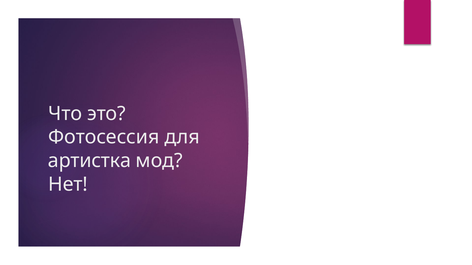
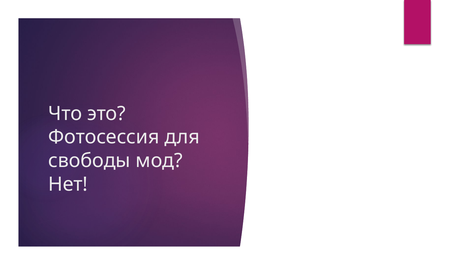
артистка: артистка -> свободы (89, 161)
